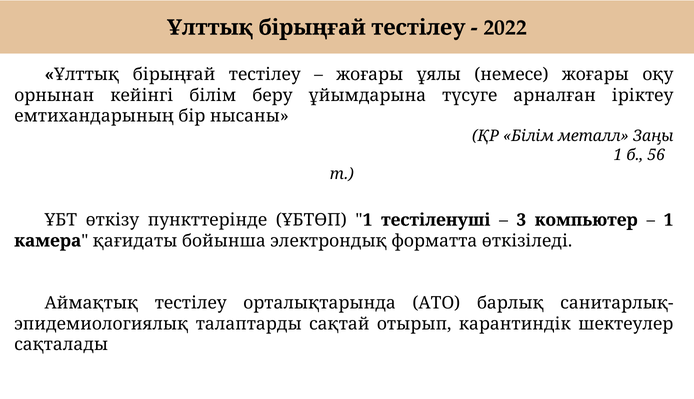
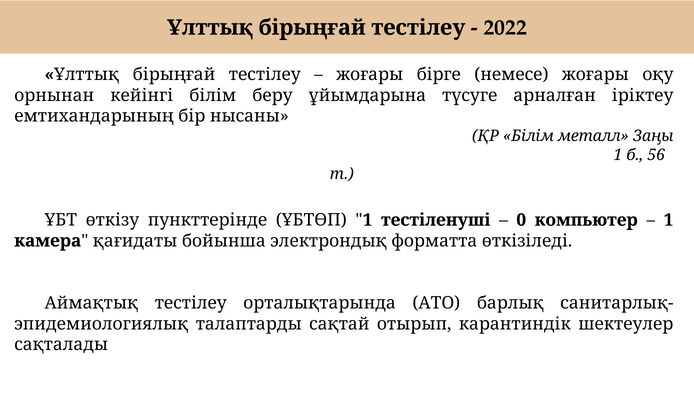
ұялы: ұялы -> бірге (439, 75)
3: 3 -> 0 (521, 220)
